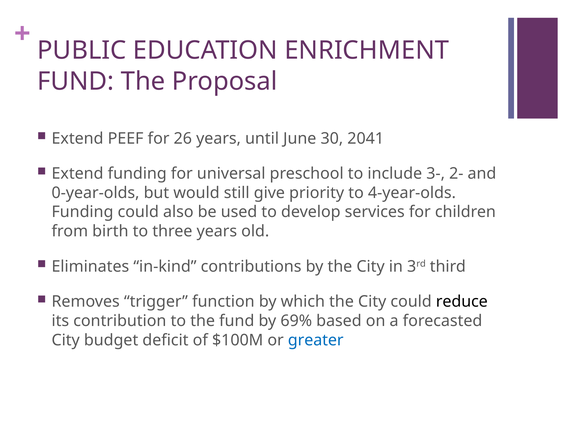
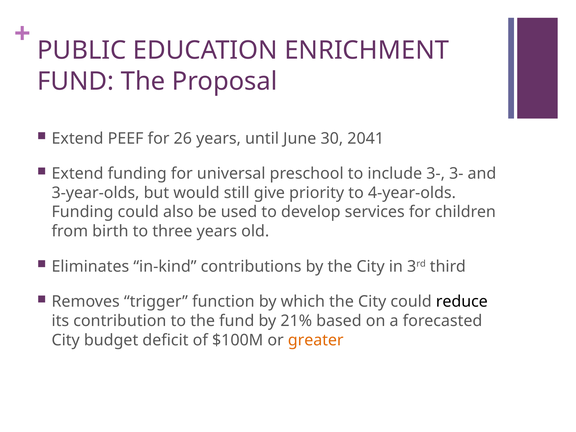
3- 2-: 2- -> 3- (456, 174)
0-year-olds: 0-year-olds -> 3-year-olds (96, 193)
69%: 69% -> 21% (296, 321)
greater colour: blue -> orange (316, 340)
